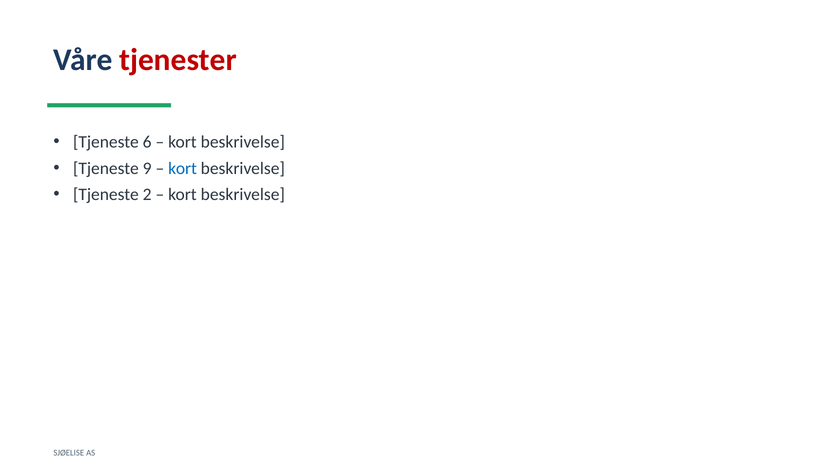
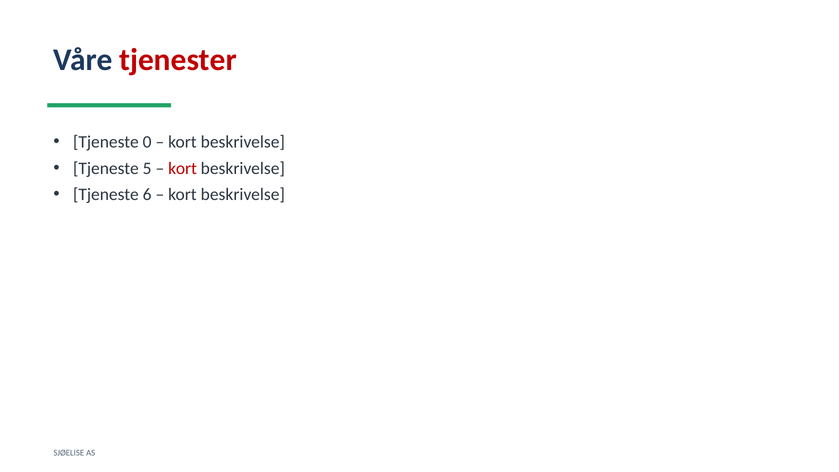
6: 6 -> 0 (147, 142)
9: 9 -> 5 (147, 168)
kort colour: blue -> red (183, 168)
2: 2 -> 6 (147, 195)
